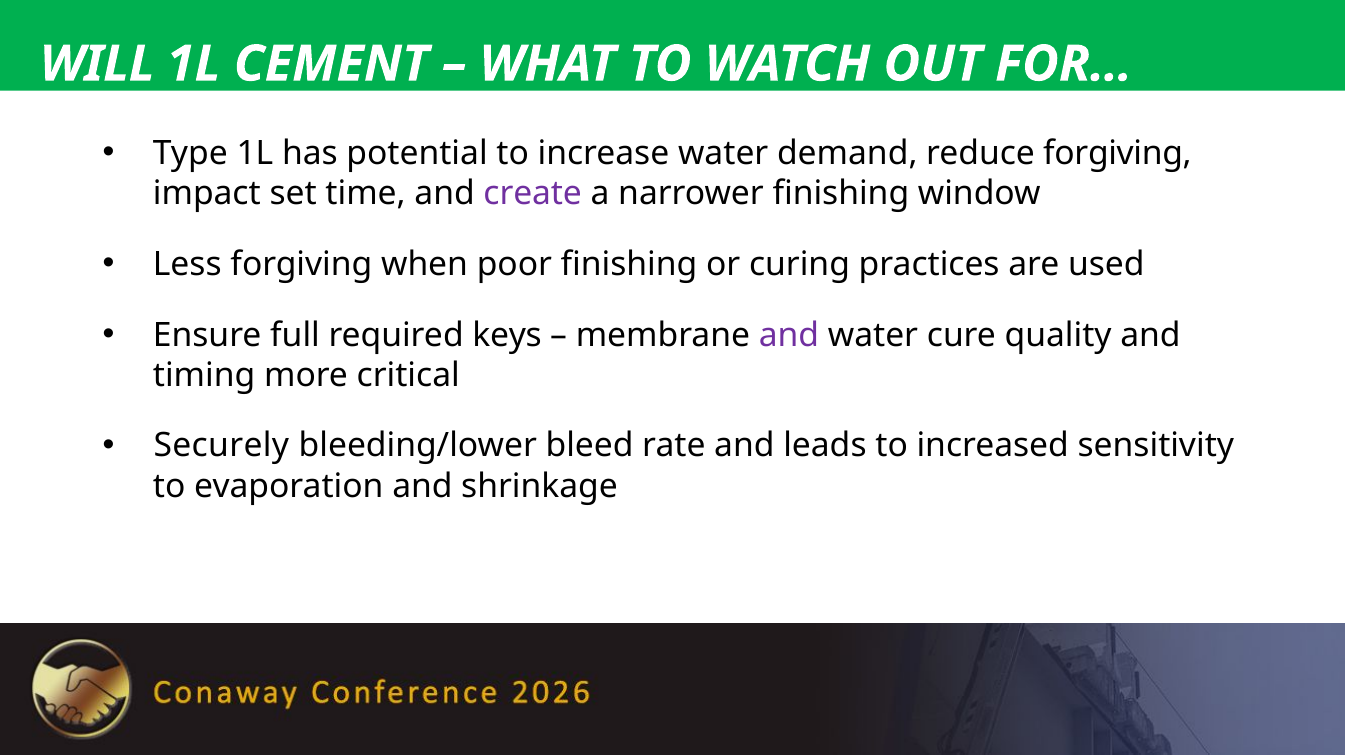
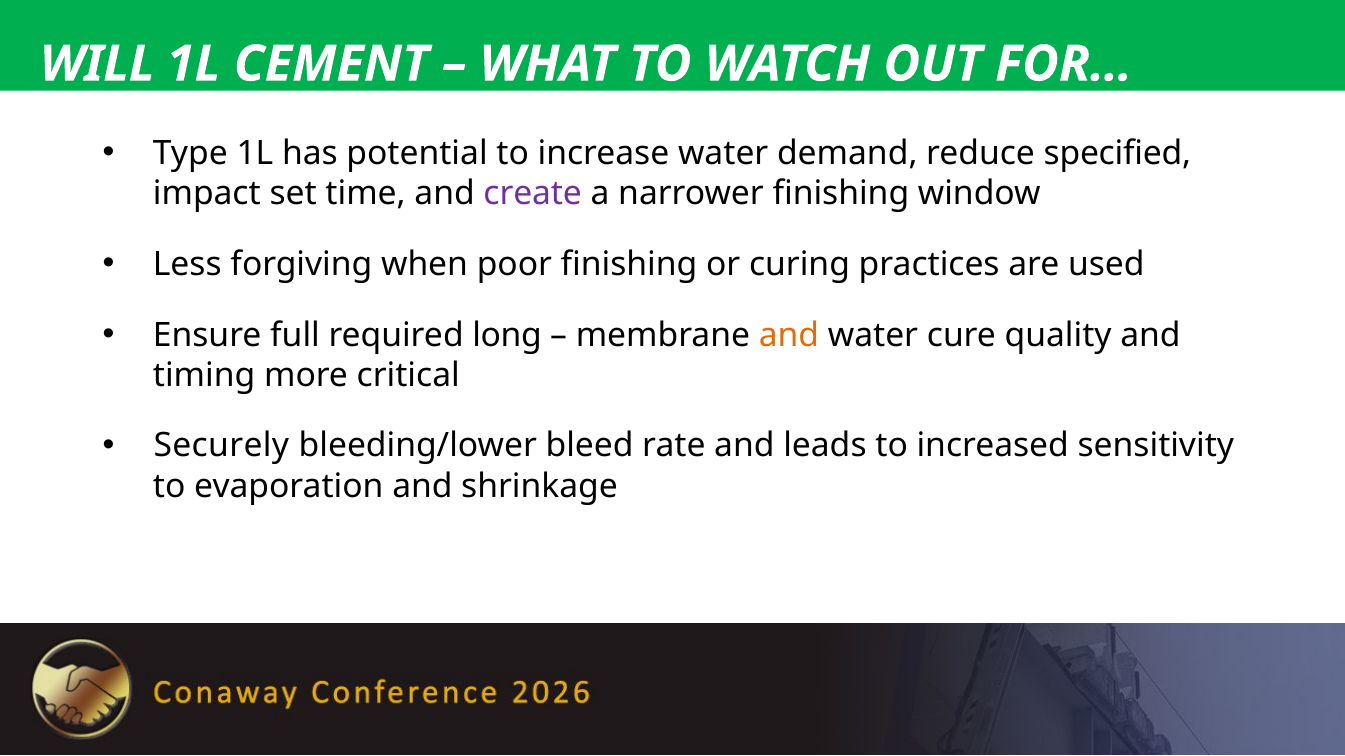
reduce forgiving: forgiving -> specified (1117, 154)
keys: keys -> long (507, 335)
and colour: purple -> orange (789, 335)
